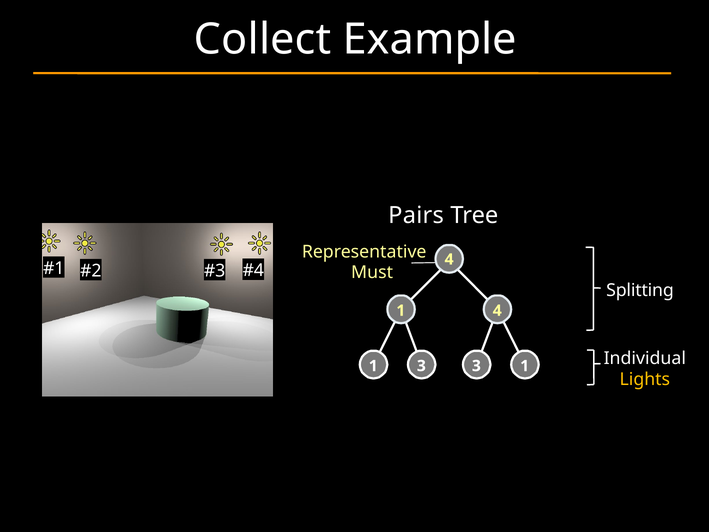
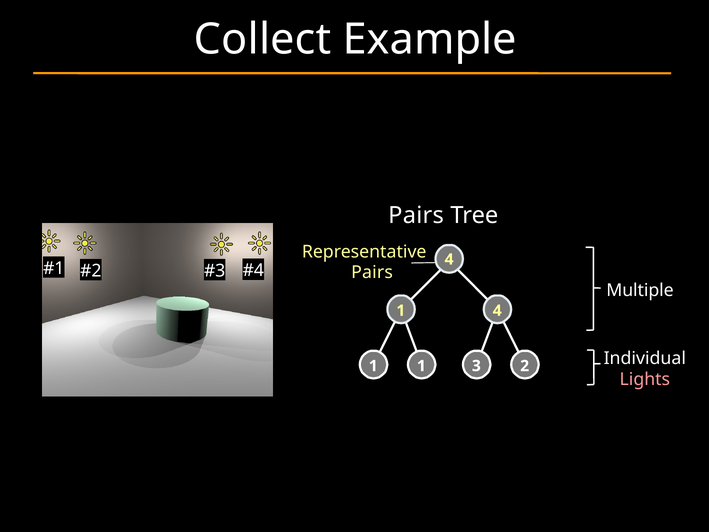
Must: Must -> Pairs (372, 272)
Splitting: Splitting -> Multiple (640, 290)
1 3: 3 -> 1 (421, 366)
3 1: 1 -> 2 (525, 366)
Lights colour: yellow -> pink (645, 379)
